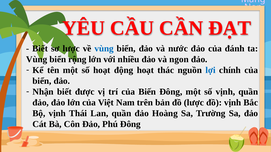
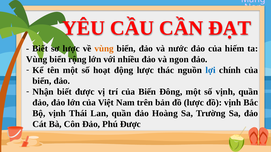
vùng colour: blue -> orange (104, 49)
đánh: đánh -> hiếm (235, 49)
động hoạt: hoạt -> lược (145, 70)
Phú Đông: Đông -> Được (130, 125)
